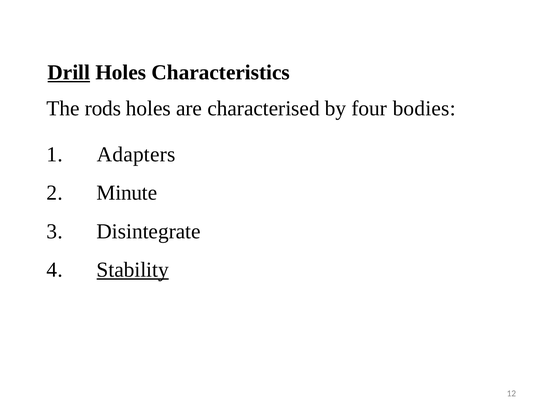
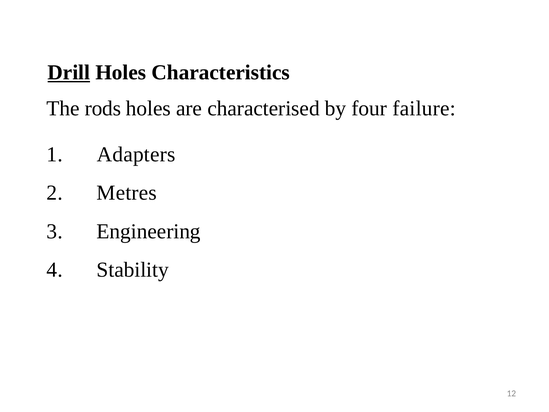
bodies: bodies -> failure (424, 109)
Minute: Minute -> Metres (127, 193)
Disintegrate: Disintegrate -> Engineering (149, 231)
Stability underline: present -> none (133, 270)
